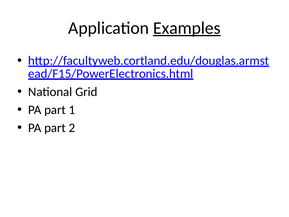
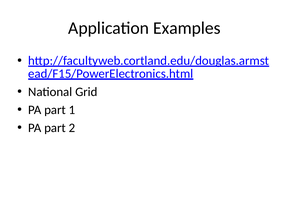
Examples underline: present -> none (187, 28)
